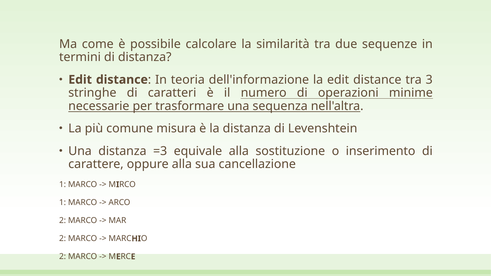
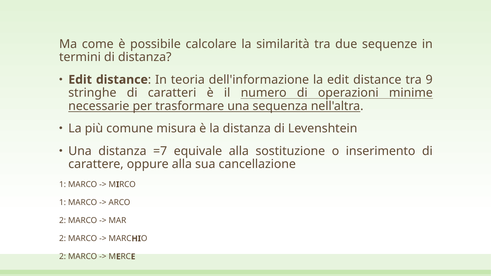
3: 3 -> 9 (429, 80)
=3: =3 -> =7 (160, 151)
